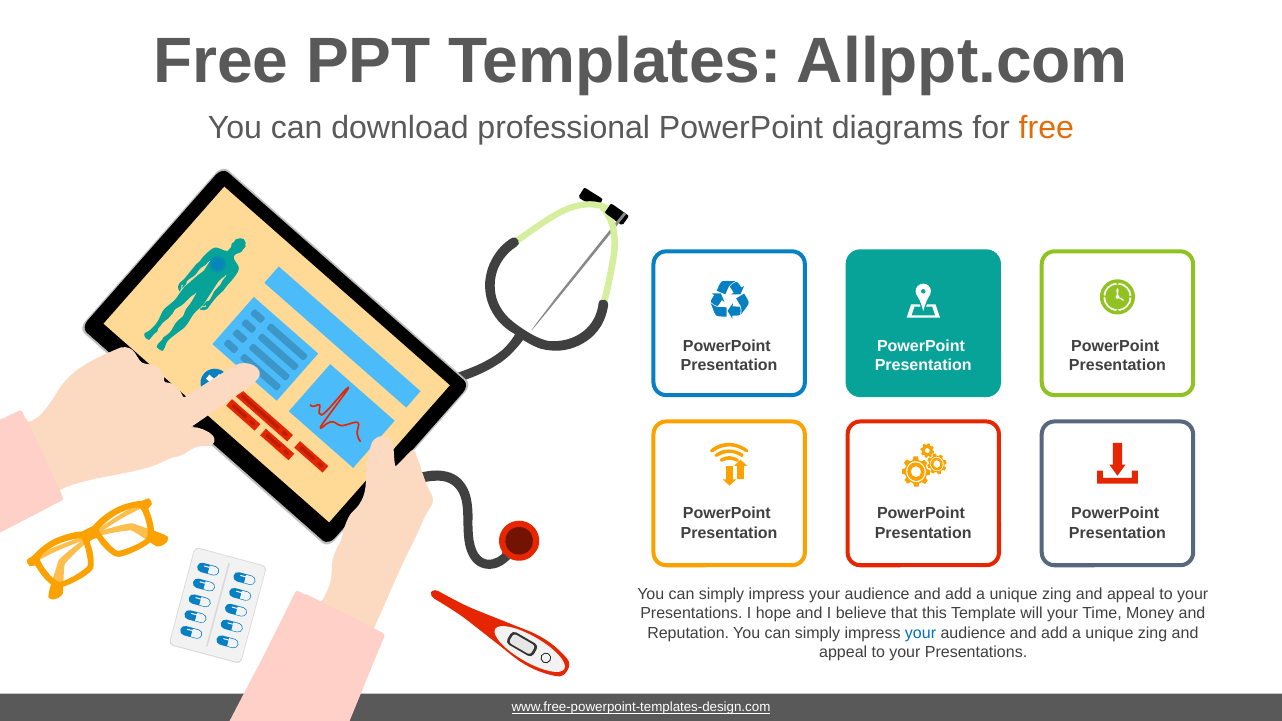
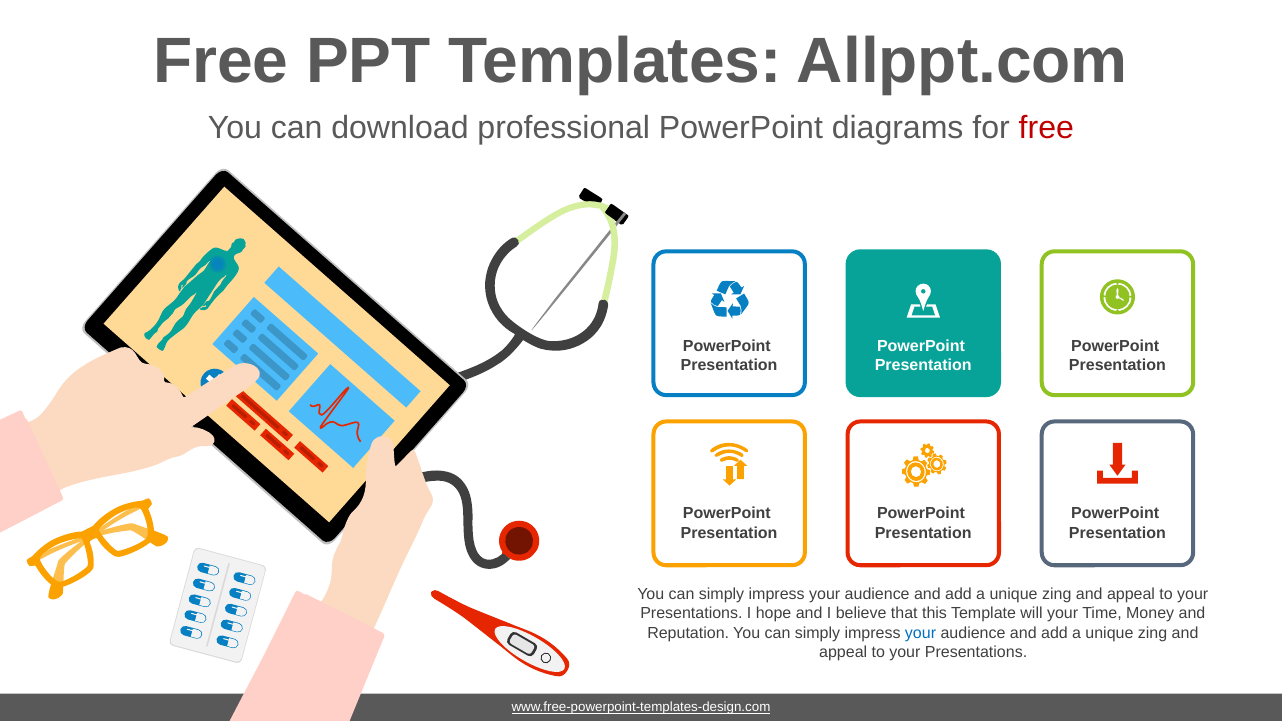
free colour: orange -> red (1046, 128)
